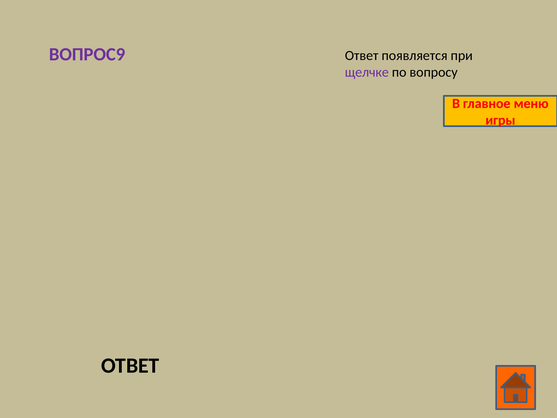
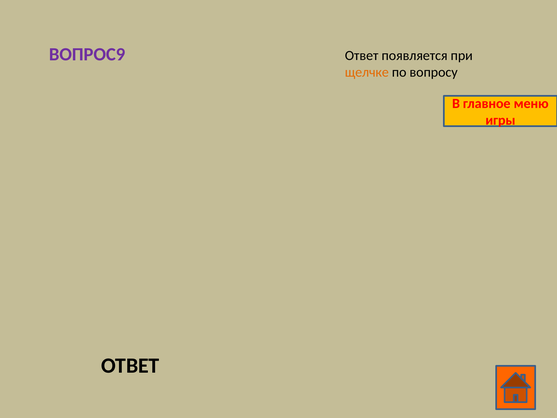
щелчке colour: purple -> orange (367, 72)
